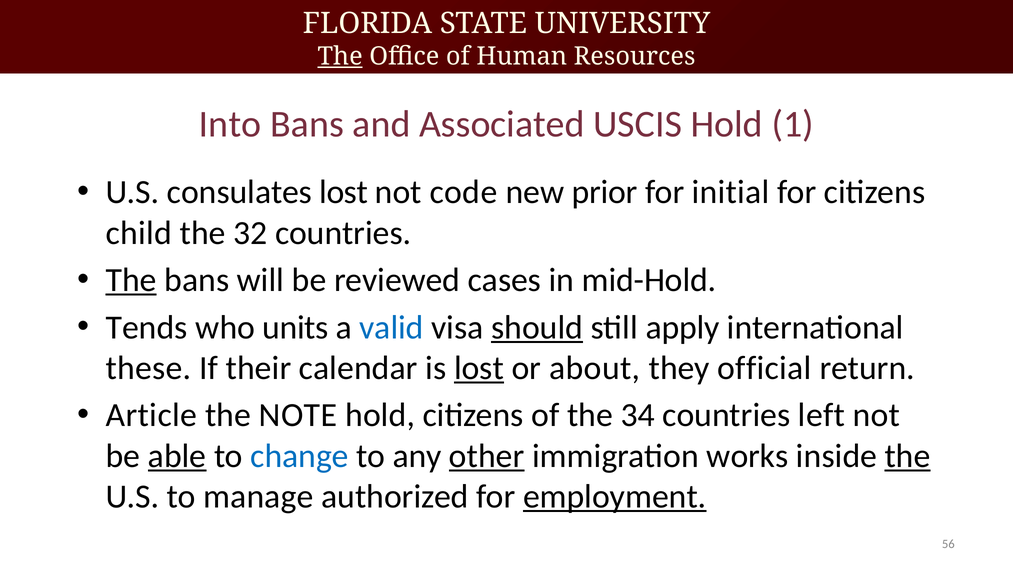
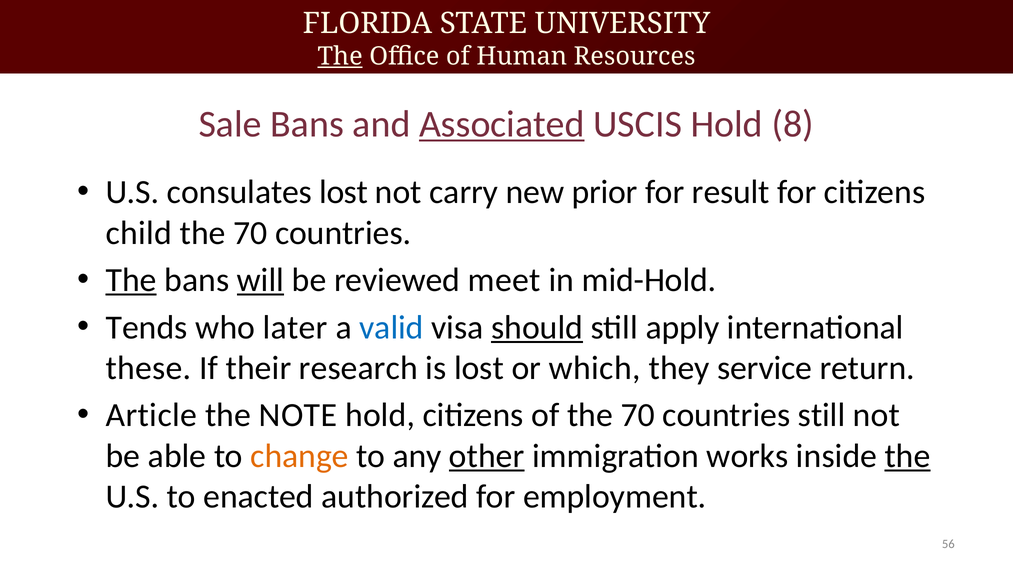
Into: Into -> Sale (230, 124)
Associated underline: none -> present (502, 124)
1: 1 -> 8 (793, 124)
code: code -> carry (464, 192)
initial: initial -> result (731, 192)
32: 32 -> 70 (250, 233)
will underline: none -> present (261, 280)
cases: cases -> meet (504, 280)
units: units -> later (295, 327)
calendar: calendar -> research (358, 368)
lost underline: present -> none (479, 368)
about: about -> which (595, 368)
official: official -> service (765, 368)
of the 34: 34 -> 70 (638, 415)
countries left: left -> still (822, 415)
able underline: present -> none (177, 456)
change colour: blue -> orange (300, 456)
manage: manage -> enacted (259, 496)
employment underline: present -> none (615, 496)
